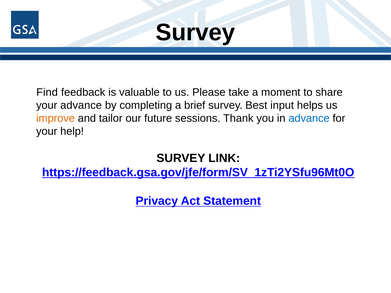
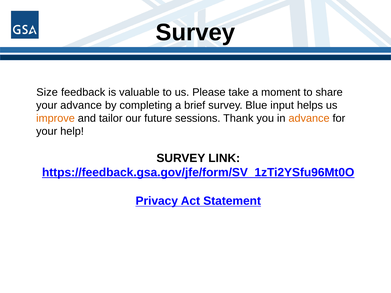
Find: Find -> Size (47, 92)
Best: Best -> Blue (256, 105)
advance colour: blue -> orange (309, 118)
